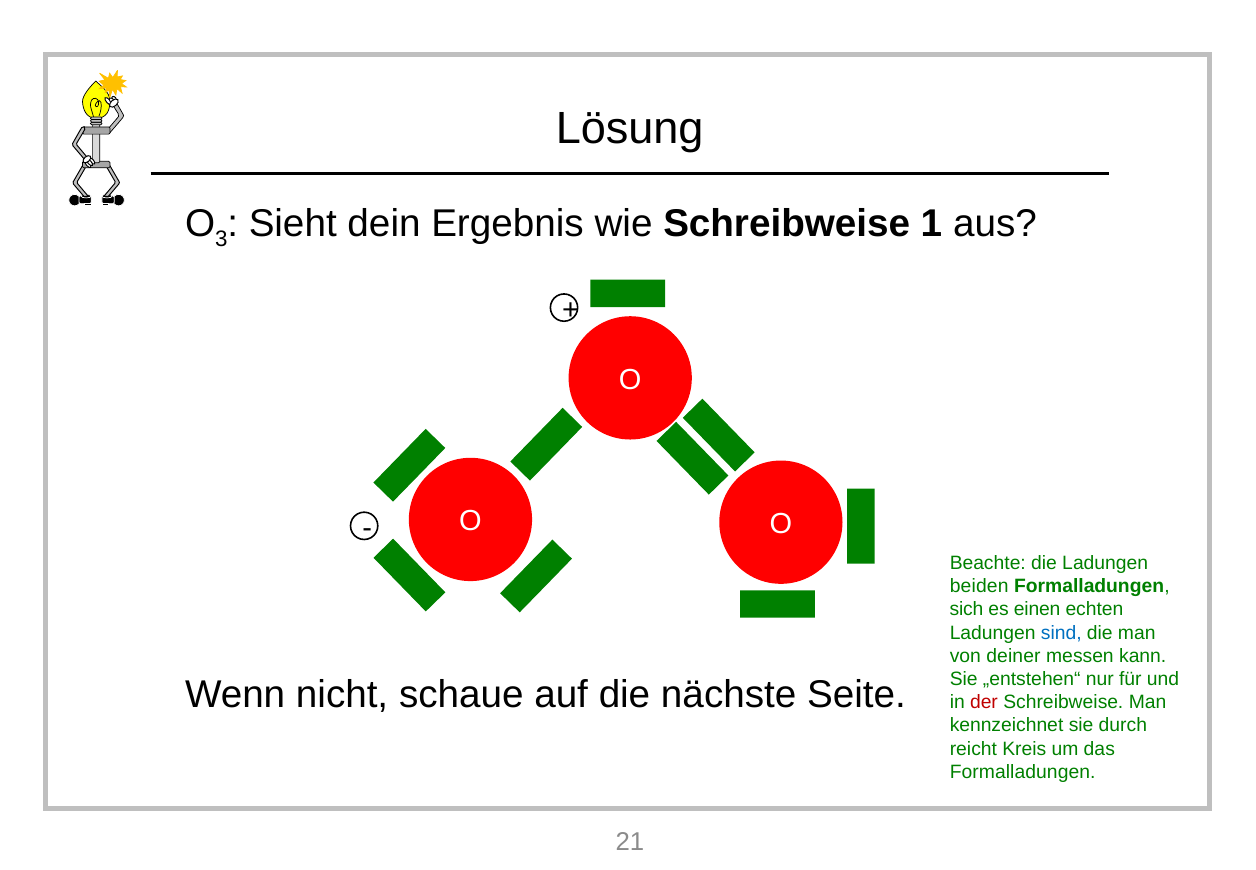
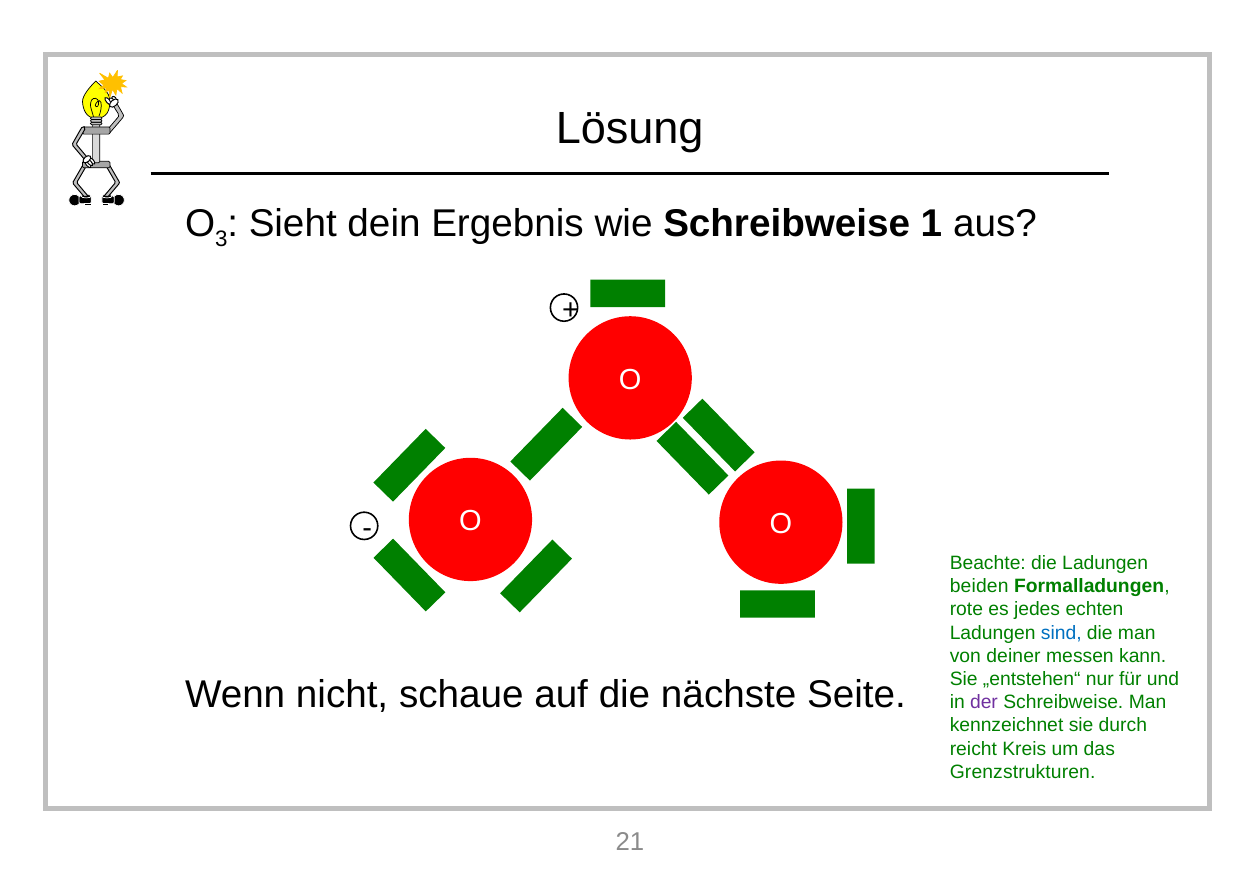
sich: sich -> rote (966, 609)
einen: einen -> jedes (1037, 609)
der colour: red -> purple (984, 702)
Formalladungen: Formalladungen -> Grenzstrukturen (1023, 772)
